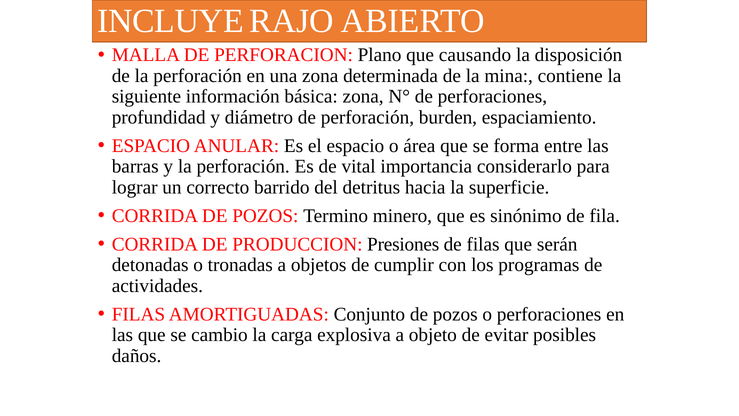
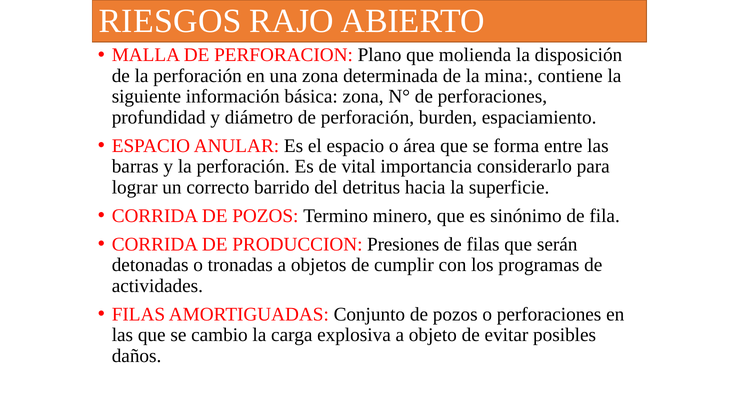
INCLUYE: INCLUYE -> RIESGOS (170, 21)
causando: causando -> molienda (475, 55)
